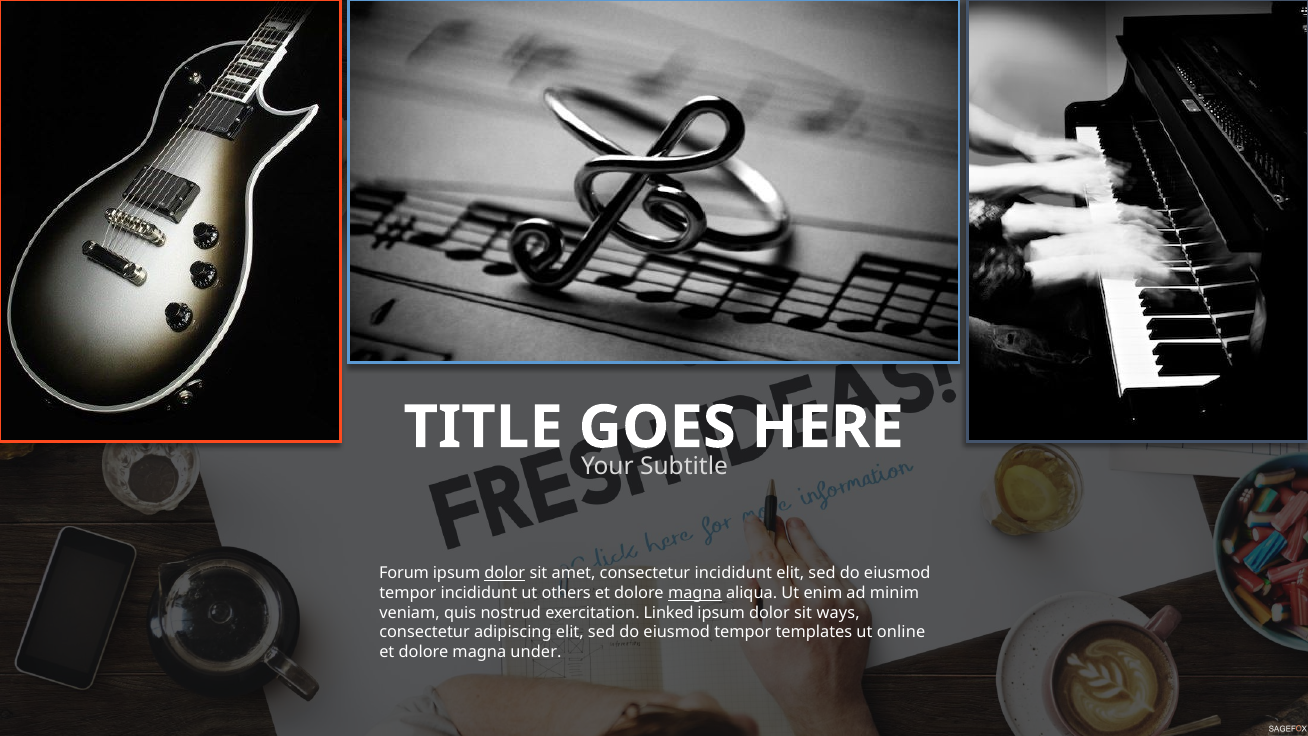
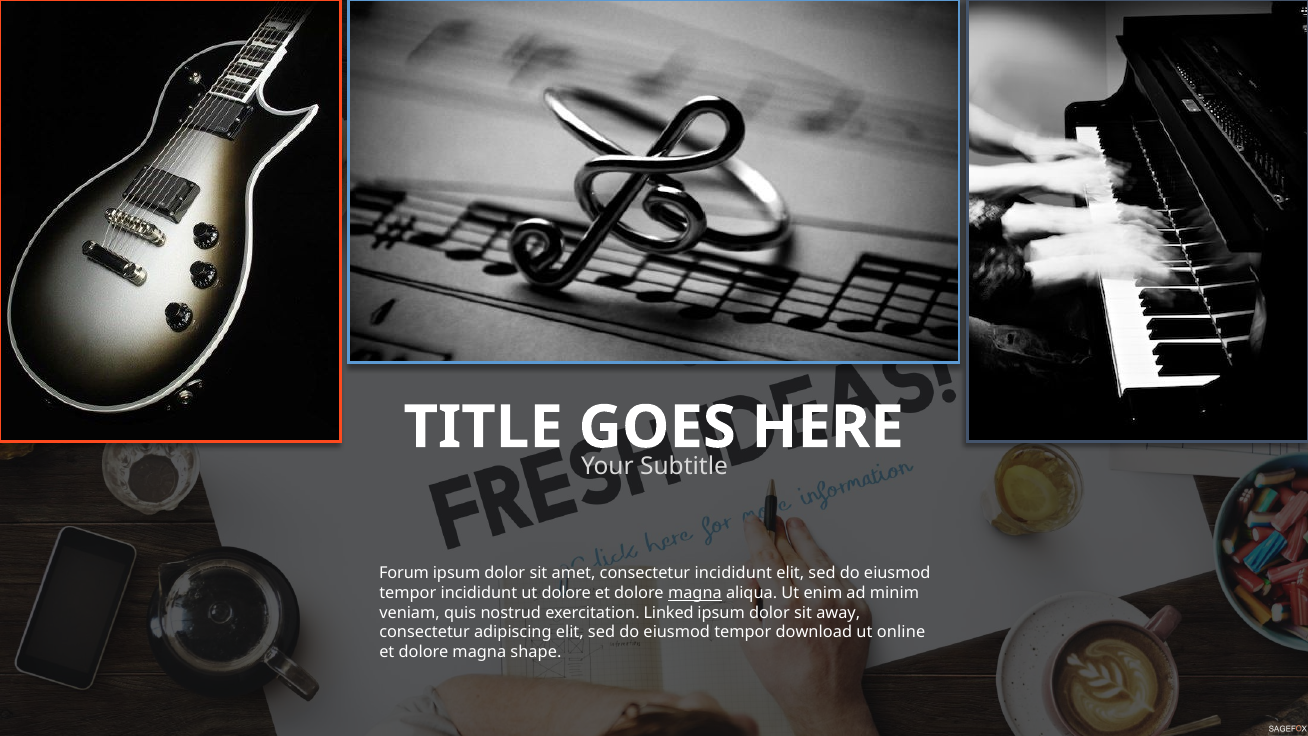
dolor underline: present -> none (505, 573)
ut others: others -> dolore (566, 593)
ways: ways -> away (838, 612)
templates: templates -> download (814, 632)
under: under -> shape (536, 652)
